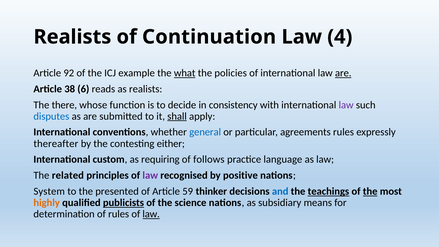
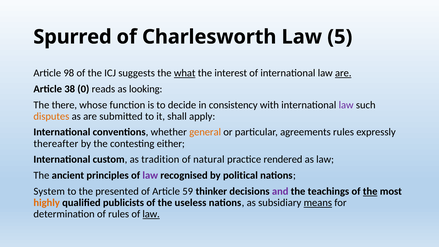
Realists: Realists -> Spurred (72, 37)
Continuation: Continuation -> Charlesworth (209, 37)
4: 4 -> 5 (340, 37)
92: 92 -> 98 (69, 73)
example: example -> suggests (137, 73)
policies: policies -> interest (231, 73)
6: 6 -> 0 (83, 89)
as realists: realists -> looking (146, 89)
disputes colour: blue -> orange (51, 116)
shall underline: present -> none (177, 116)
general colour: blue -> orange (205, 132)
requiring: requiring -> tradition (160, 159)
follows: follows -> natural (209, 159)
language: language -> rendered (283, 159)
related: related -> ancient (68, 175)
positive: positive -> political (240, 175)
and colour: blue -> purple (280, 191)
teachings underline: present -> none (328, 191)
publicists underline: present -> none (123, 203)
science: science -> useless (191, 203)
means underline: none -> present (318, 203)
